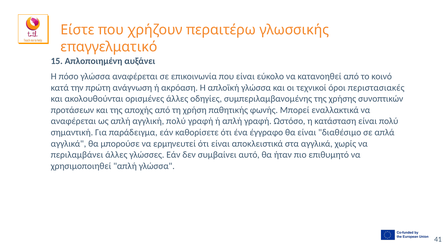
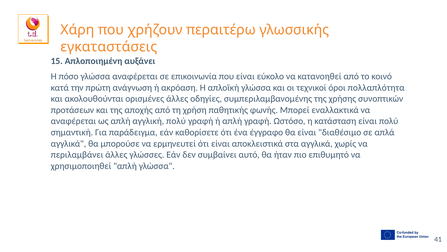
Είστε: Είστε -> Χάρη (77, 30)
επαγγελματικό: επαγγελματικό -> εγκαταστάσεις (109, 47)
περιστασιακές: περιστασιακές -> πολλαπλότητα (376, 87)
